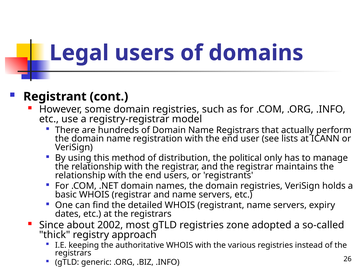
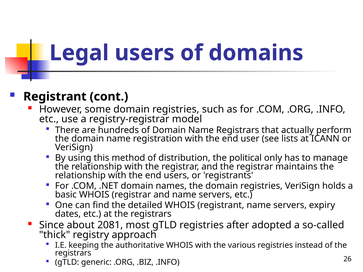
2002: 2002 -> 2081 (110, 225)
zone: zone -> after (238, 225)
